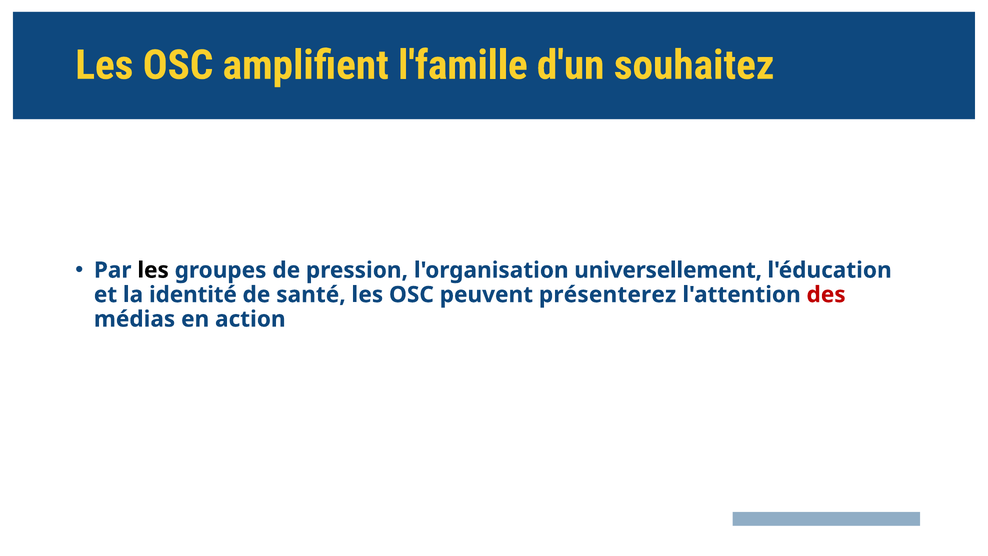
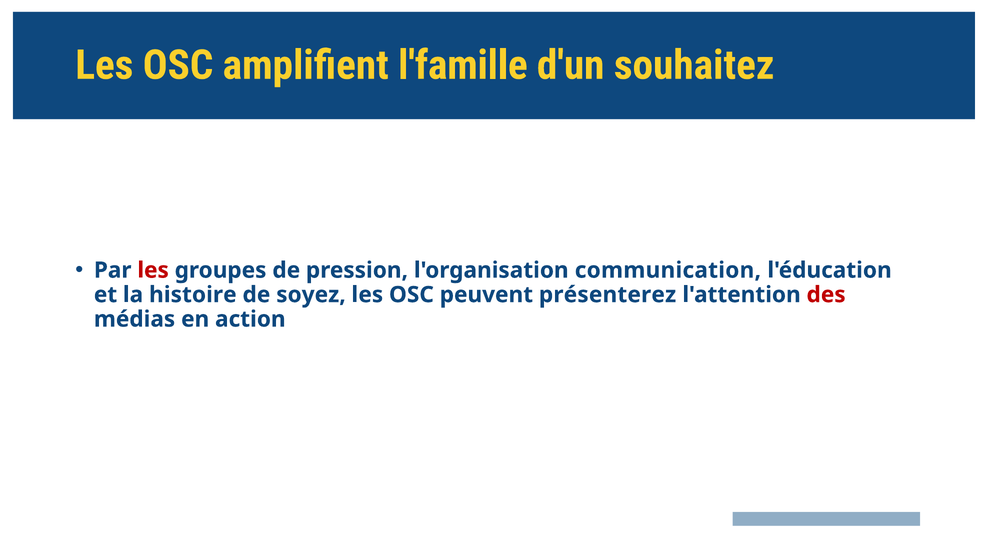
les colour: black -> red (153, 270)
universellement: universellement -> communication (668, 270)
identité: identité -> histoire (193, 295)
santé: santé -> soyez (311, 295)
